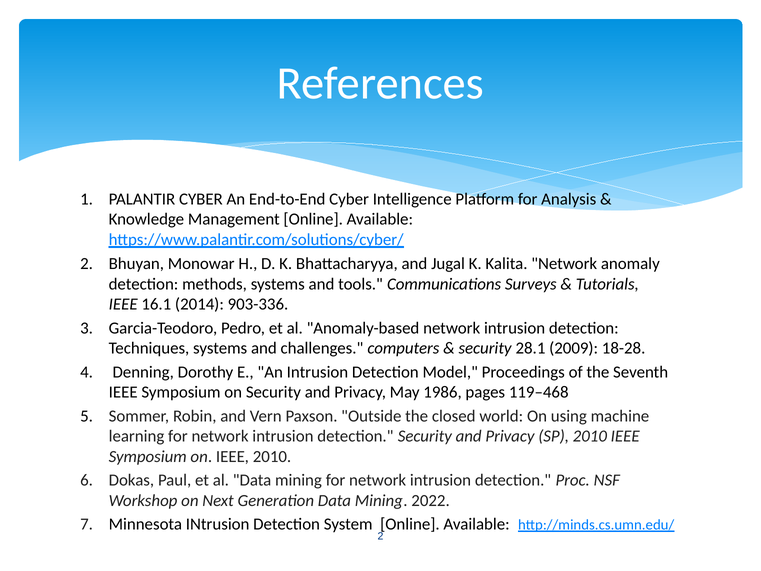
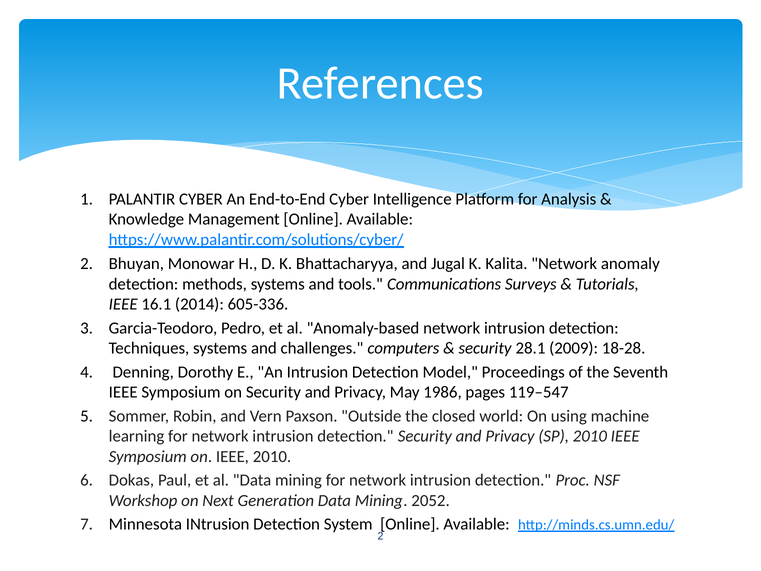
903-336: 903-336 -> 605-336 (258, 304)
119–468: 119–468 -> 119–547 (539, 392)
2022: 2022 -> 2052 (431, 500)
